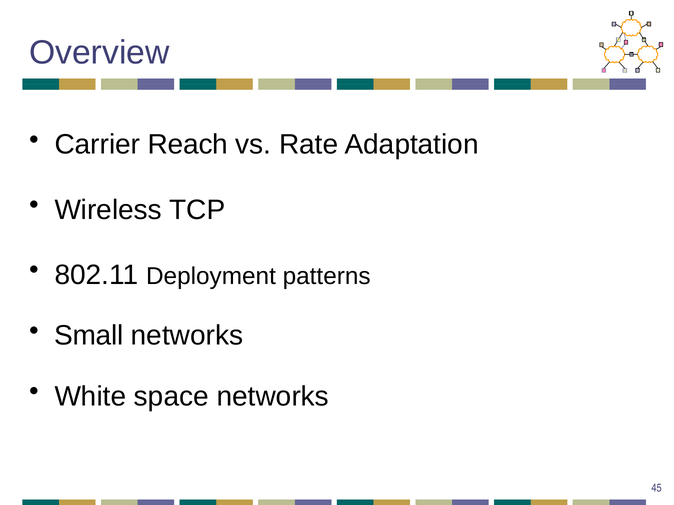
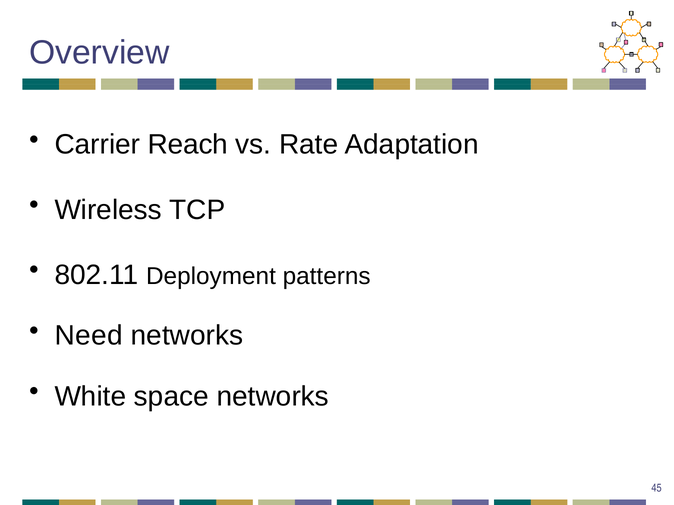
Small: Small -> Need (89, 336)
